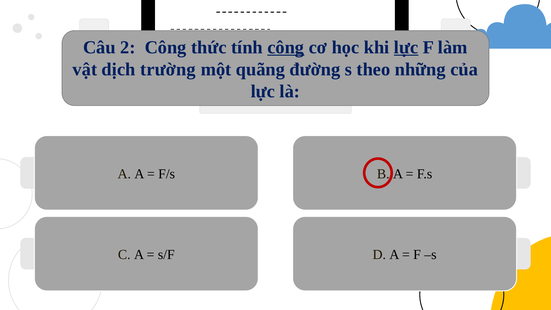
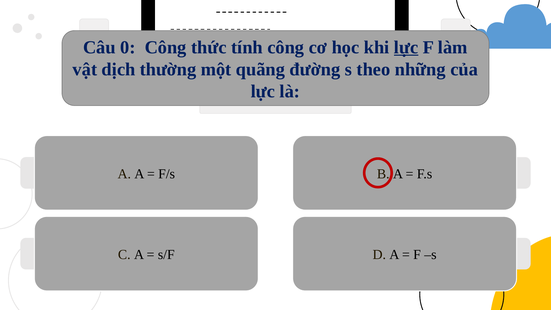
2: 2 -> 0 (128, 47)
công underline: present -> none (286, 47)
trường: trường -> thường (168, 69)
